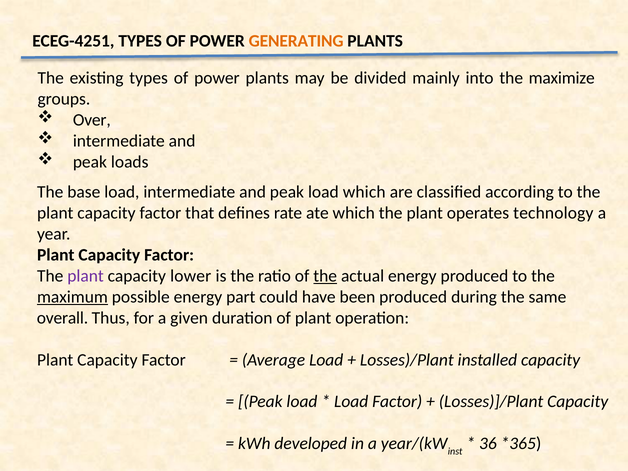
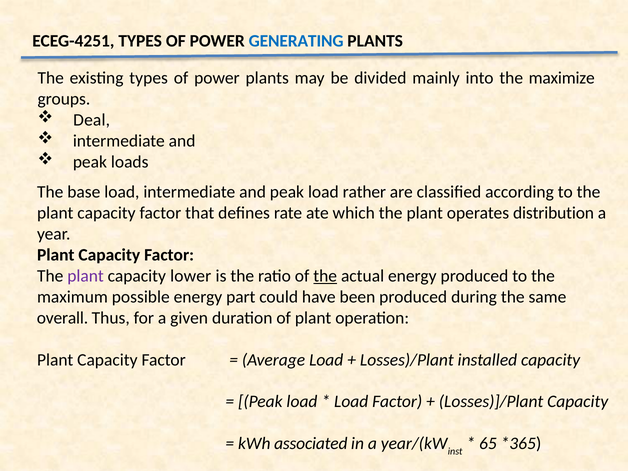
GENERATING colour: orange -> blue (296, 41)
Over: Over -> Deal (92, 120)
load which: which -> rather (364, 192)
technology: technology -> distribution (554, 213)
maximum underline: present -> none (72, 297)
developed: developed -> associated (311, 444)
36: 36 -> 65 (488, 444)
